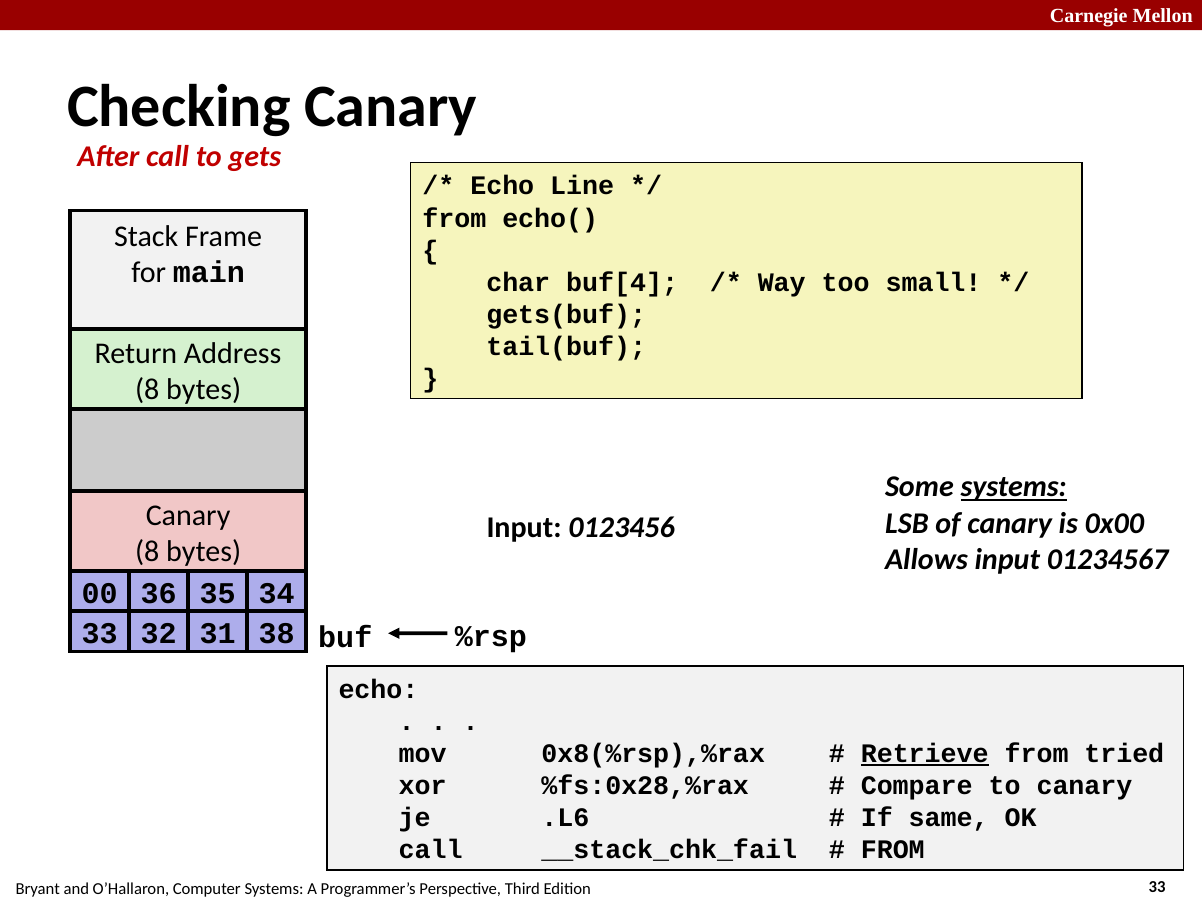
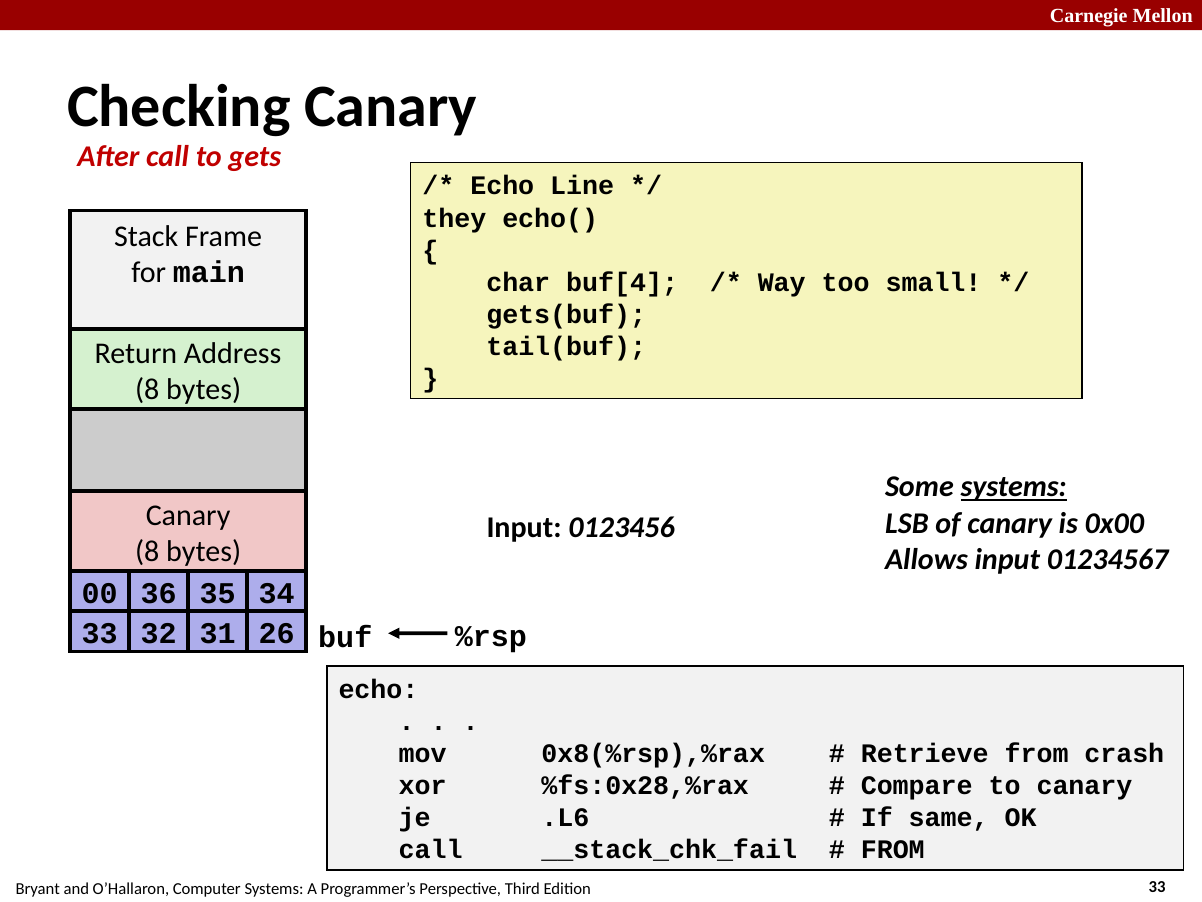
from: from -> they (454, 218)
38: 38 -> 26 (277, 633)
Retrieve underline: present -> none (925, 753)
tried: tried -> crash (1124, 753)
